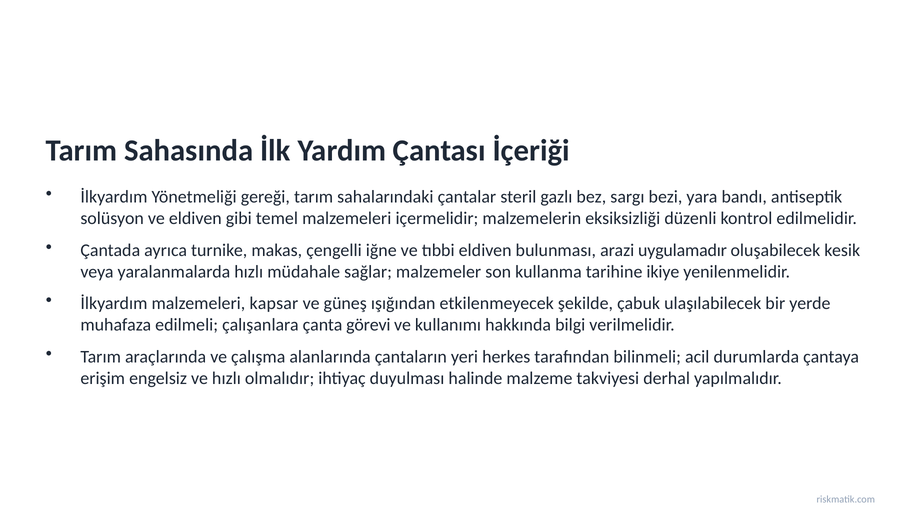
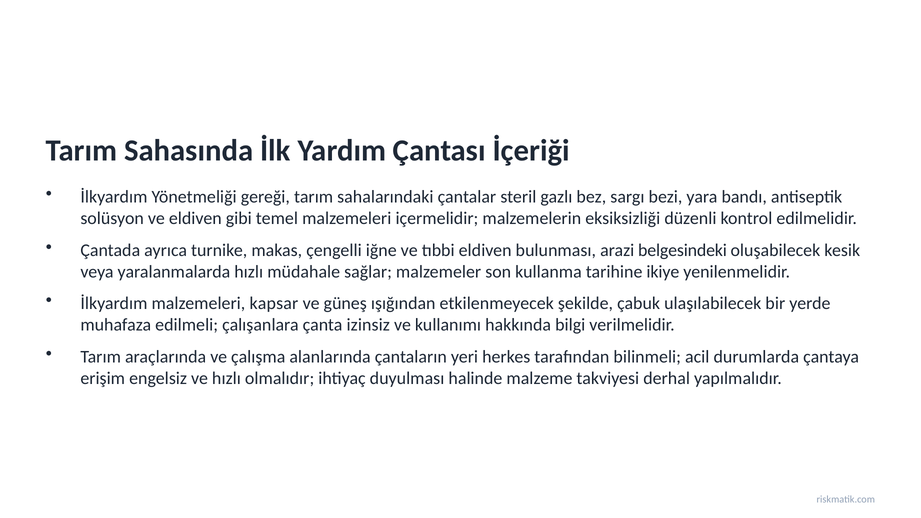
uygulamadır: uygulamadır -> belgesindeki (683, 250)
görevi: görevi -> izinsiz (368, 325)
